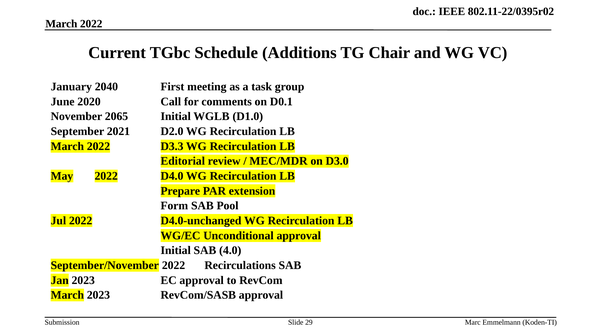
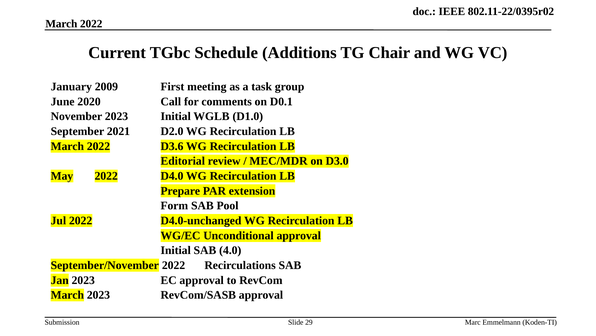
2040: 2040 -> 2009 (106, 87)
November 2065: 2065 -> 2023 (117, 116)
D3.3: D3.3 -> D3.6 (172, 146)
